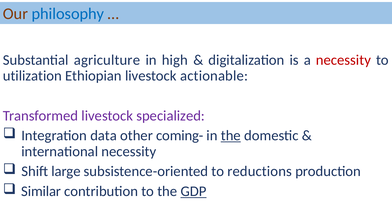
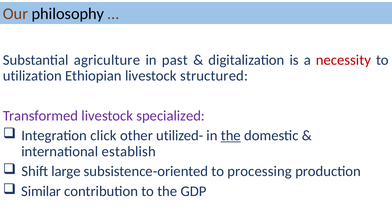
philosophy colour: blue -> black (68, 14)
high: high -> past (175, 60)
actionable: actionable -> structured (214, 76)
data: data -> click (103, 136)
coming-: coming- -> utilized- (180, 136)
international necessity: necessity -> establish (129, 152)
reductions: reductions -> processing (260, 172)
GDP underline: present -> none (194, 192)
